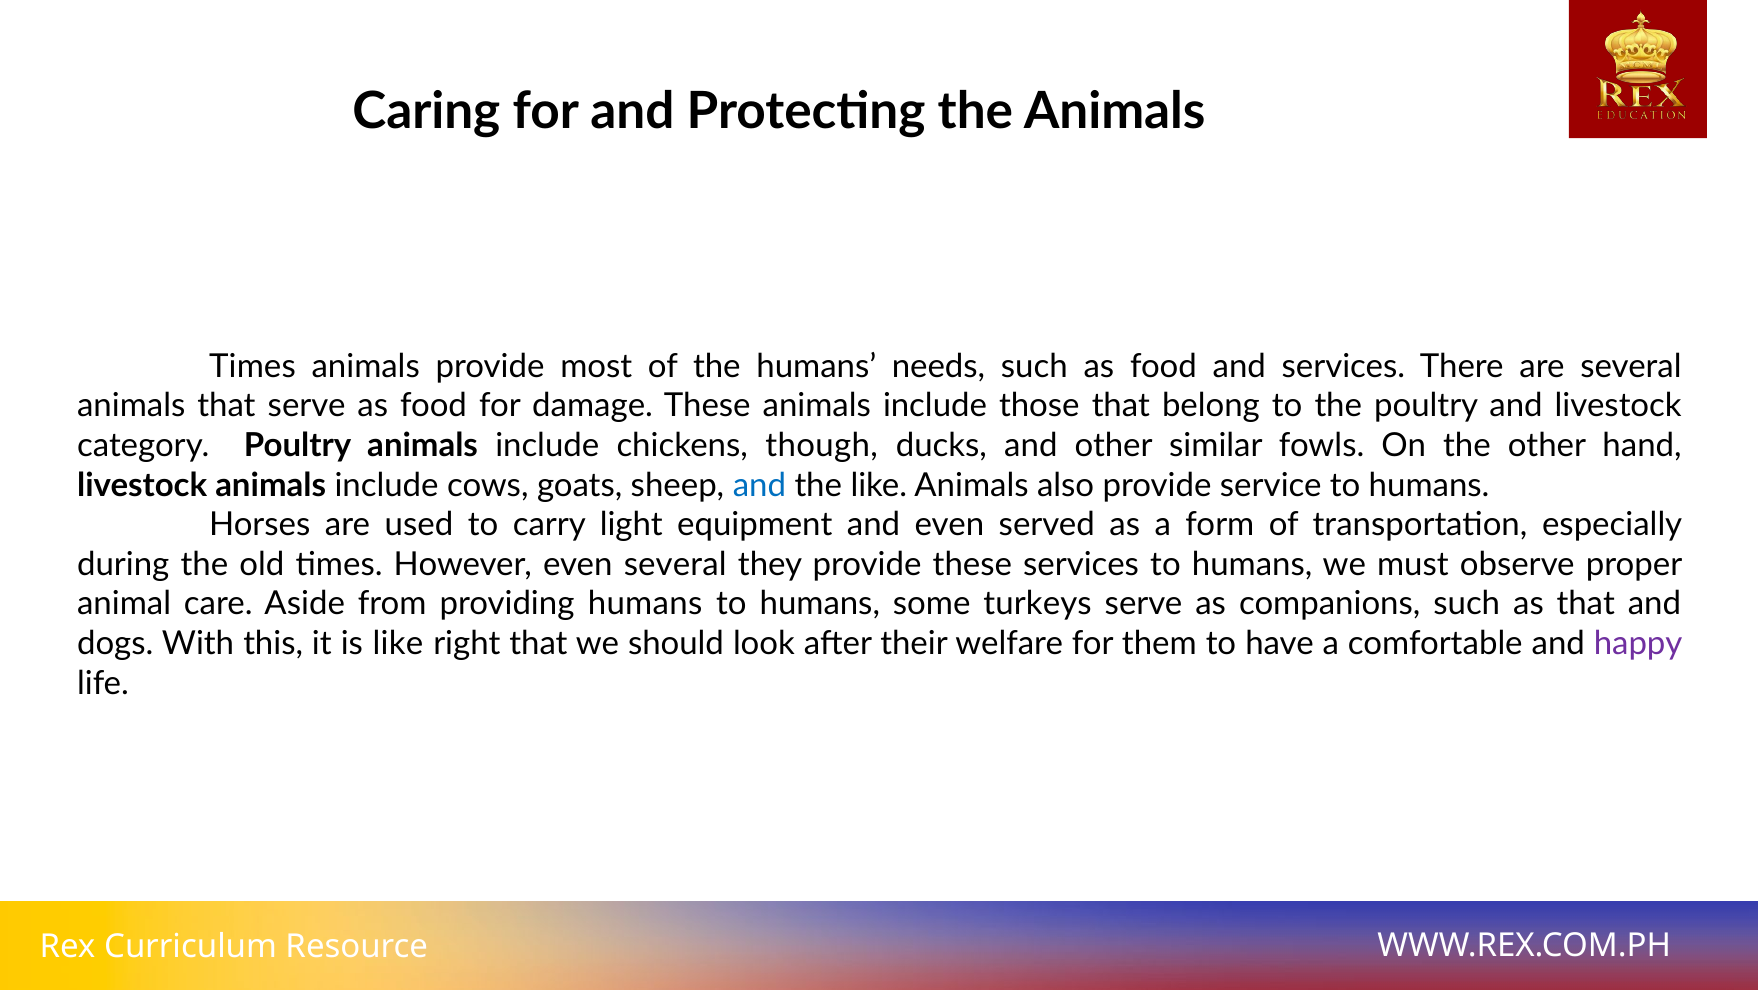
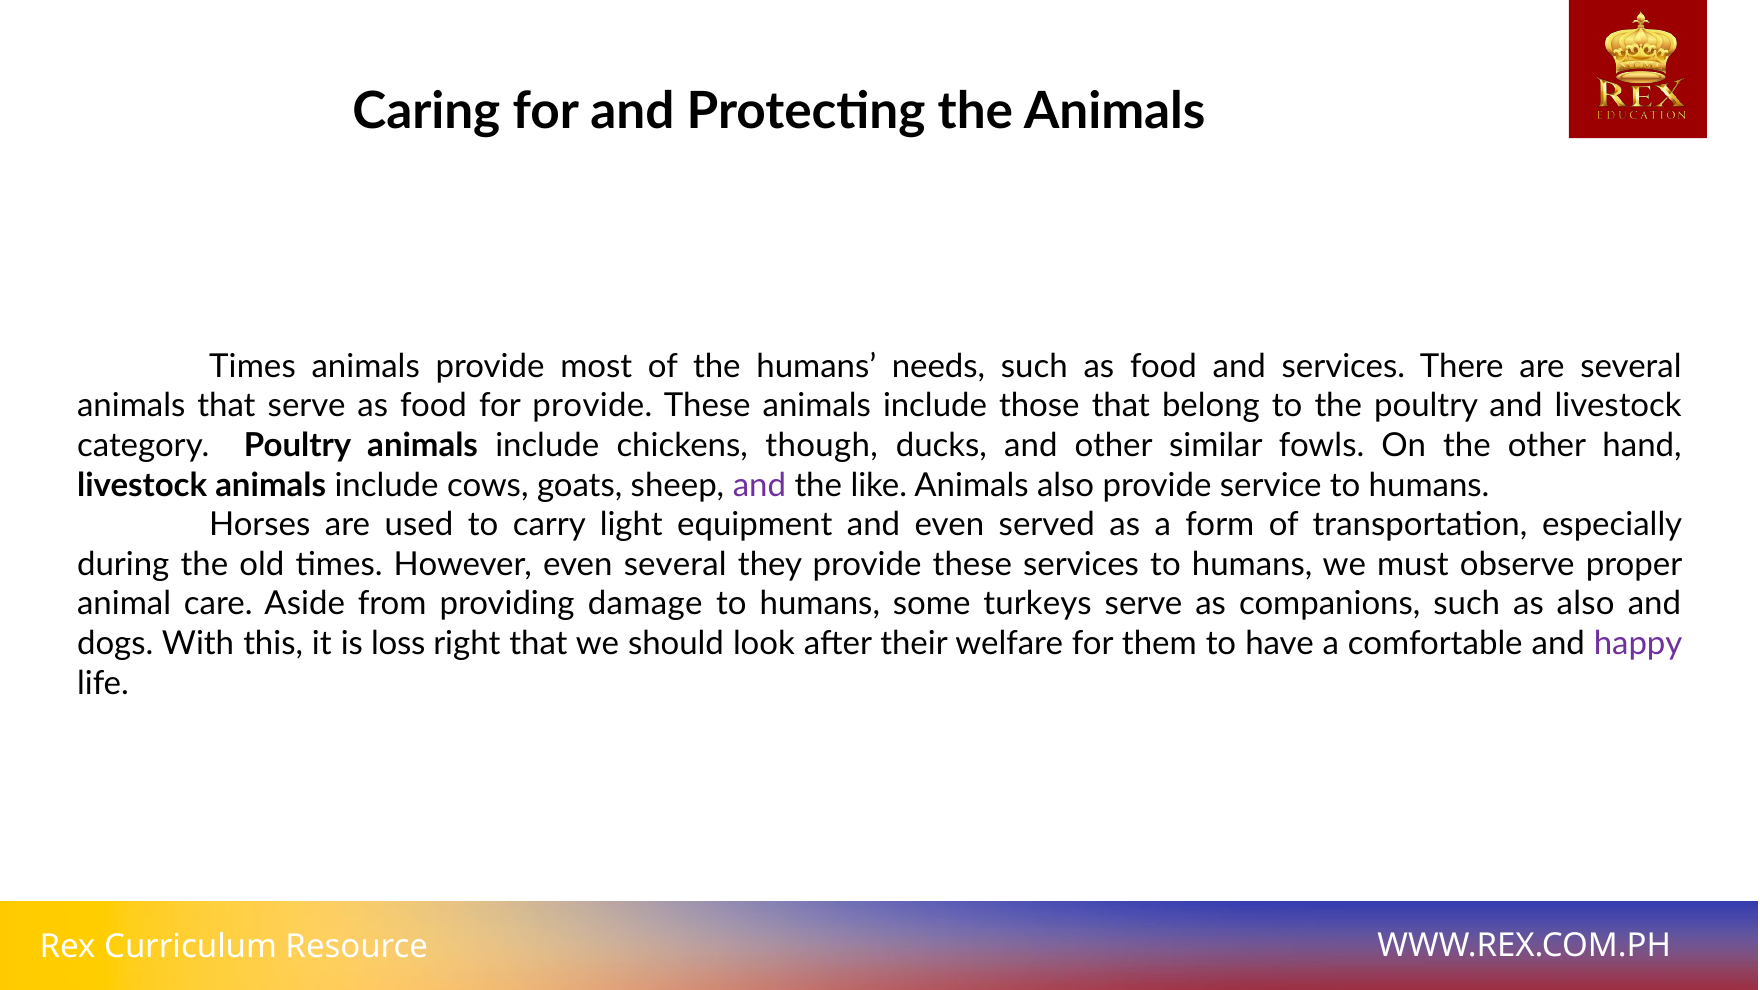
for damage: damage -> provide (592, 406)
and colour: blue -> purple (759, 485)
providing humans: humans -> damage (645, 604)
as that: that -> also (1586, 604)
is like: like -> loss (398, 644)
